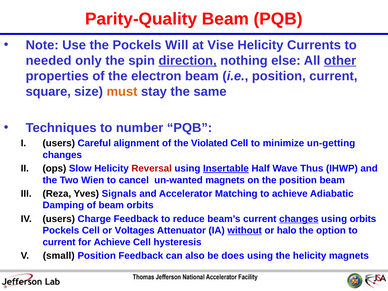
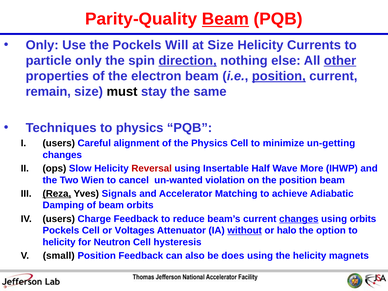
Beam underline: none -> present (225, 19)
Note: Note -> Only (42, 45)
at Vise: Vise -> Size (221, 45)
needed: needed -> particle (49, 61)
position underline: none -> present (279, 76)
square: square -> remain (48, 92)
must colour: orange -> black (122, 92)
to number: number -> physics (140, 128)
the Violated: Violated -> Physics (209, 143)
Insertable underline: present -> none (226, 168)
Thus: Thus -> More (312, 168)
un-wanted magnets: magnets -> violation (225, 180)
Reza underline: none -> present (57, 194)
current: current -> helicity (59, 242)
for Achieve: Achieve -> Neutron (112, 242)
